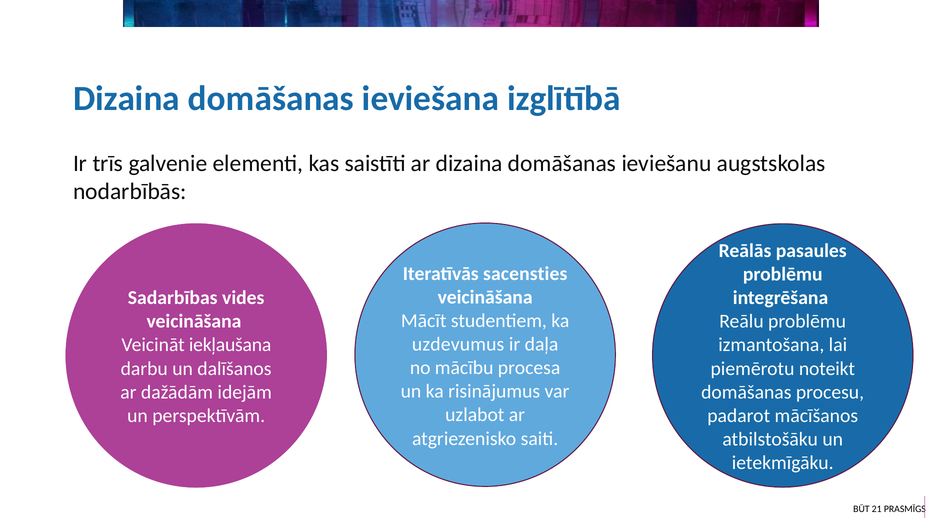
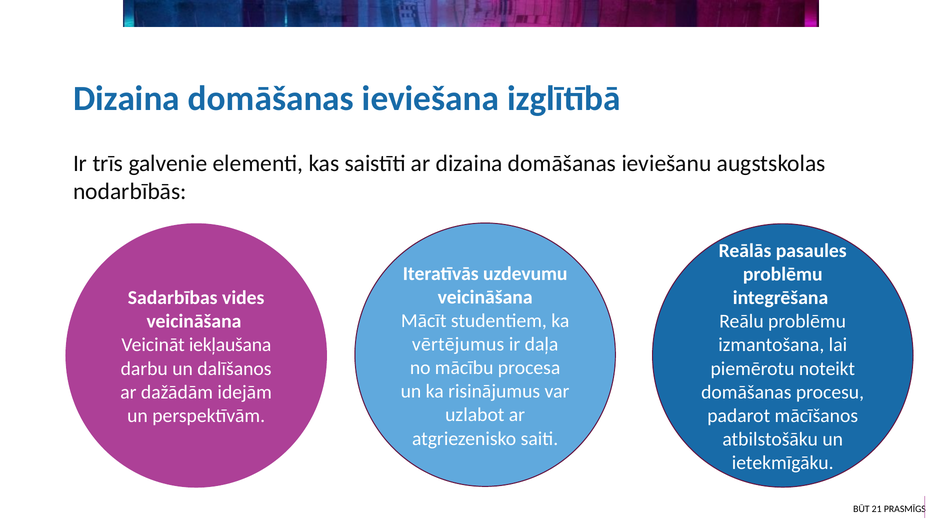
sacensties: sacensties -> uzdevumu (525, 274)
uzdevumus: uzdevumus -> vērtējumus (458, 344)
